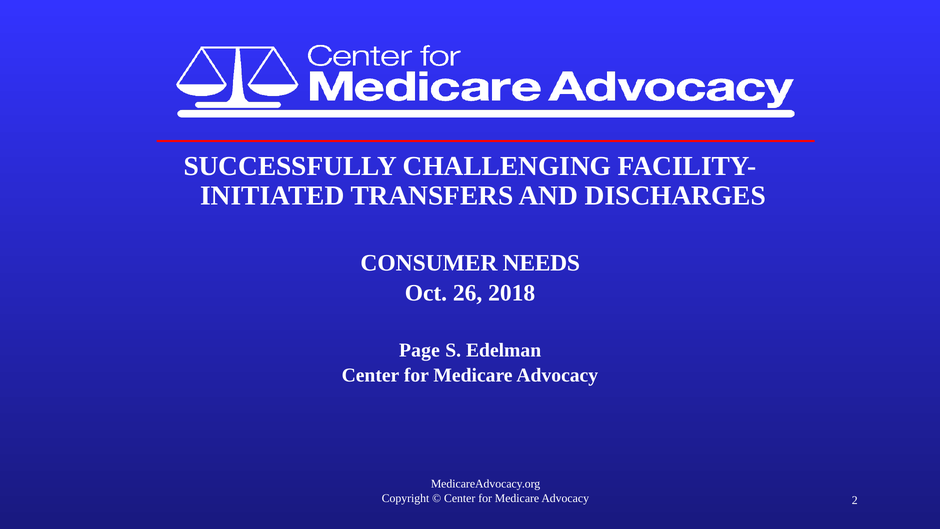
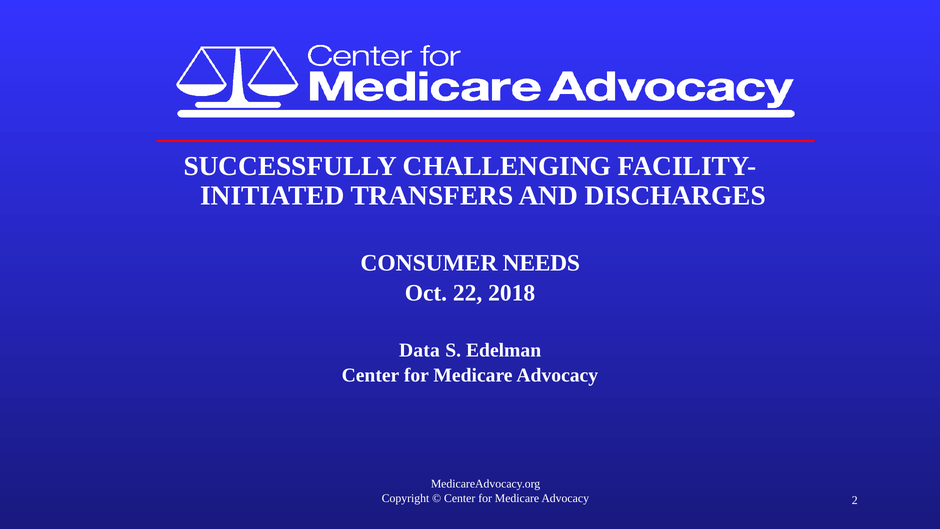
26: 26 -> 22 (468, 293)
Page: Page -> Data (419, 350)
